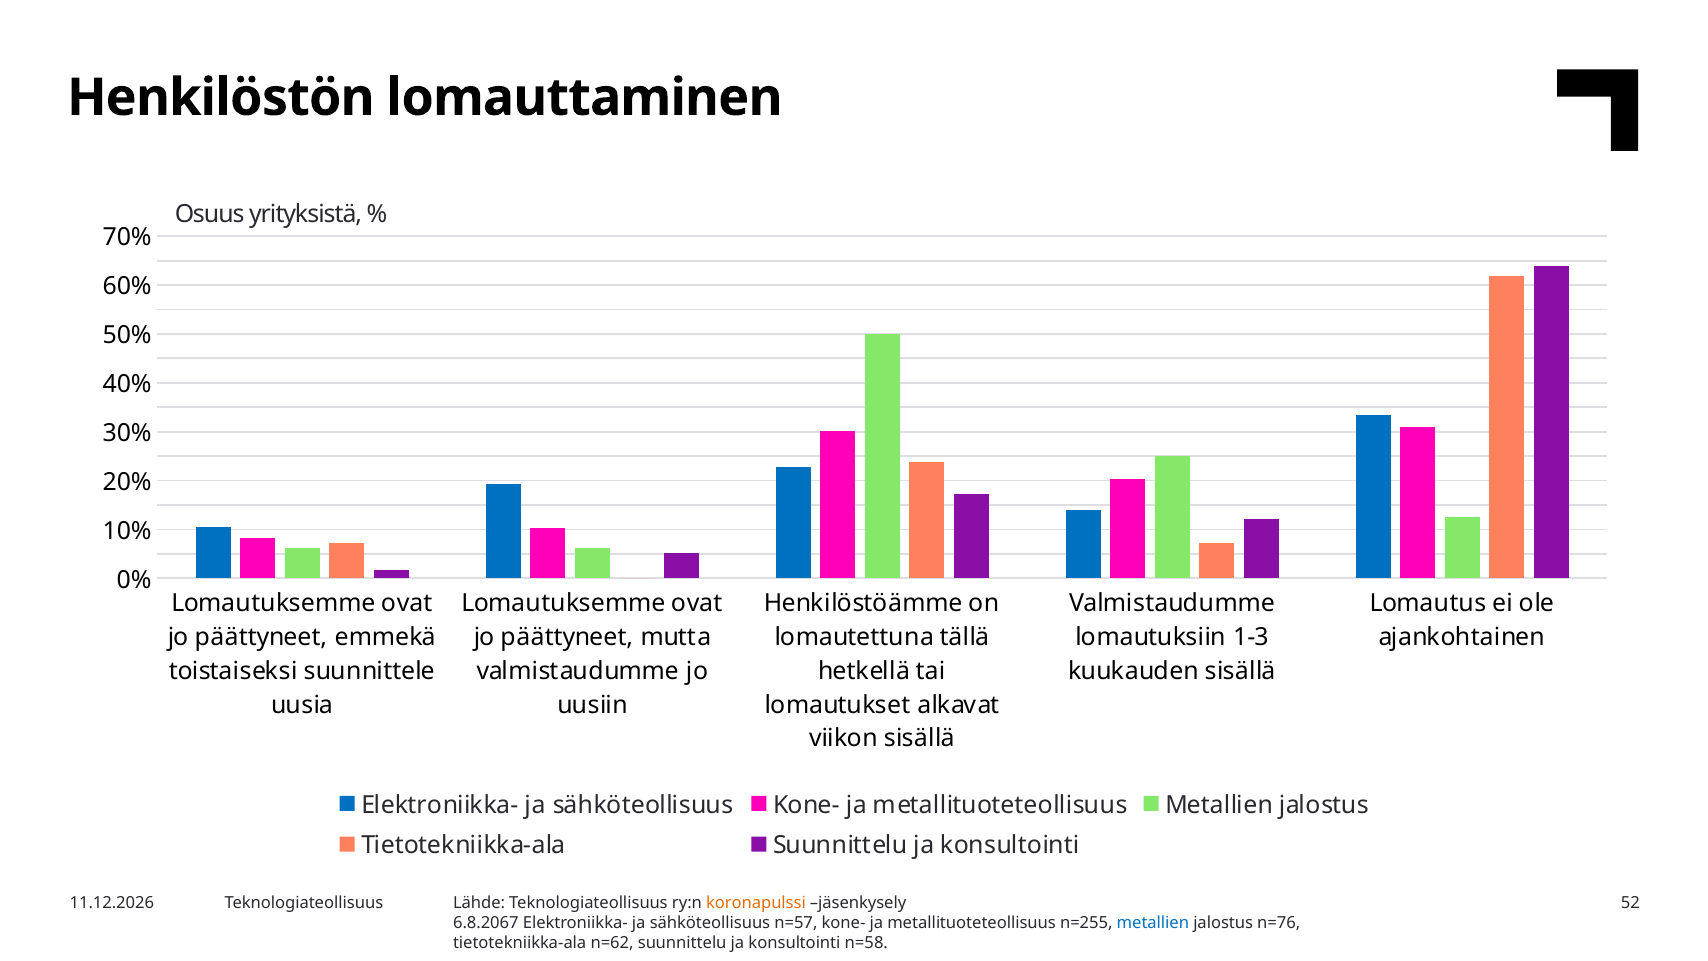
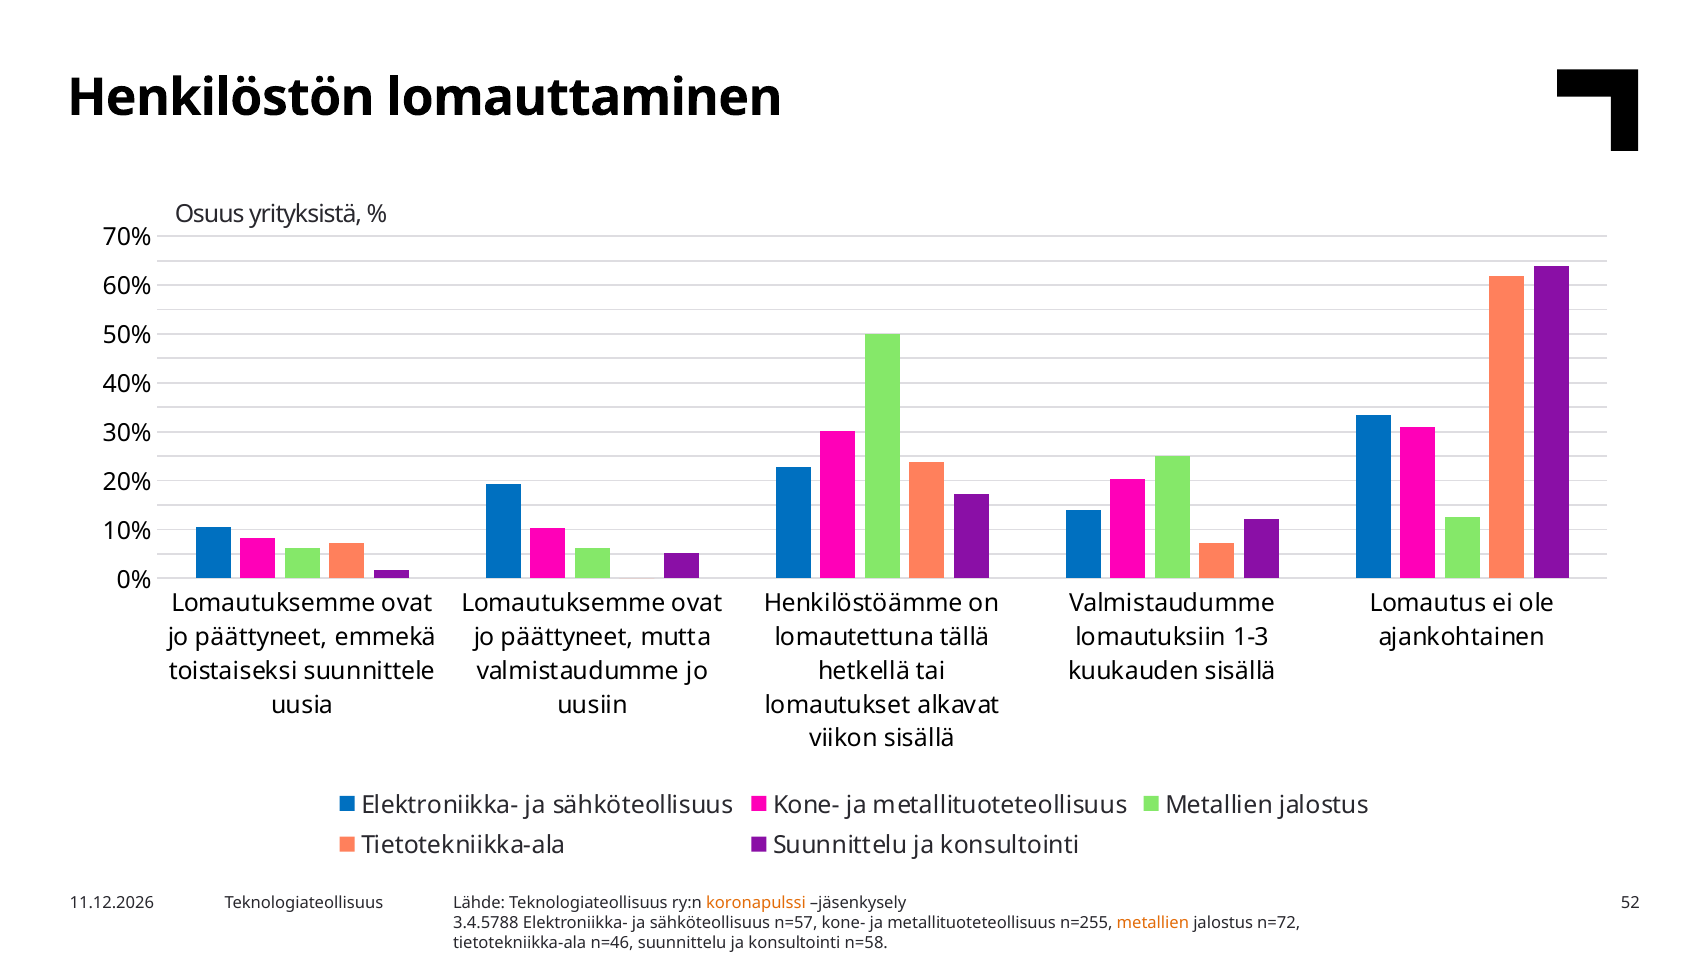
6.8.2067: 6.8.2067 -> 3.4.5788 (486, 923)
metallien colour: blue -> orange (1153, 923)
n=76: n=76 -> n=72 (1279, 923)
n=62: n=62 -> n=46 (612, 943)
